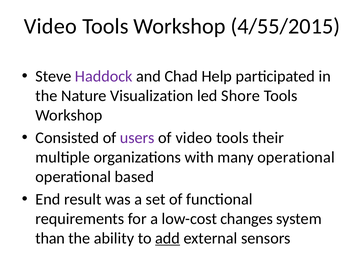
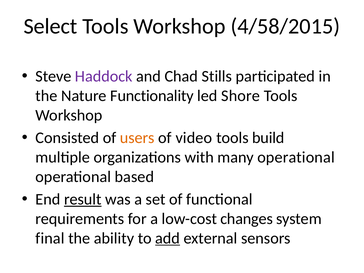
Video: Video -> Select (50, 26)
4/55/2015: 4/55/2015 -> 4/58/2015 (285, 26)
Help: Help -> Stills (217, 76)
Visualization: Visualization -> Functionality (152, 96)
users colour: purple -> orange (137, 138)
their: their -> build (268, 138)
result underline: none -> present (83, 199)
than: than -> final (50, 238)
